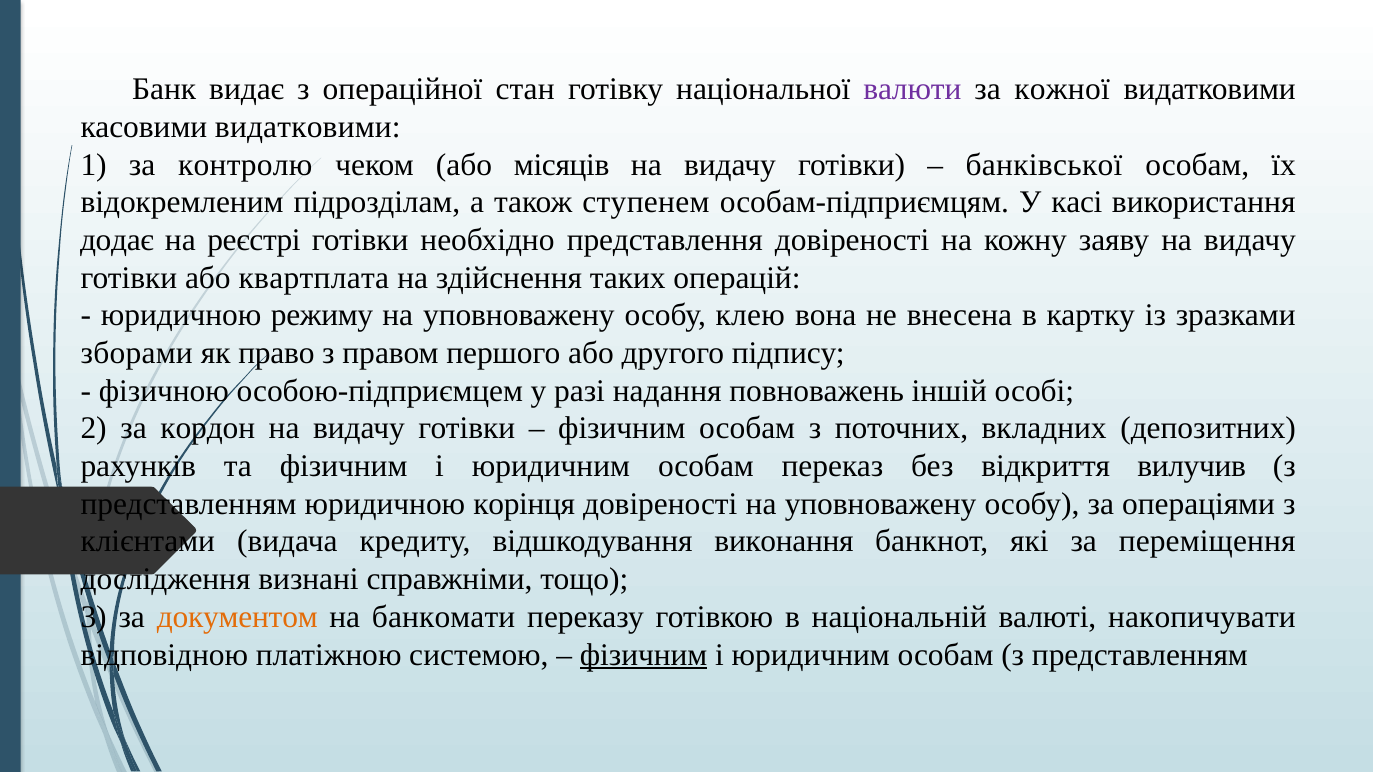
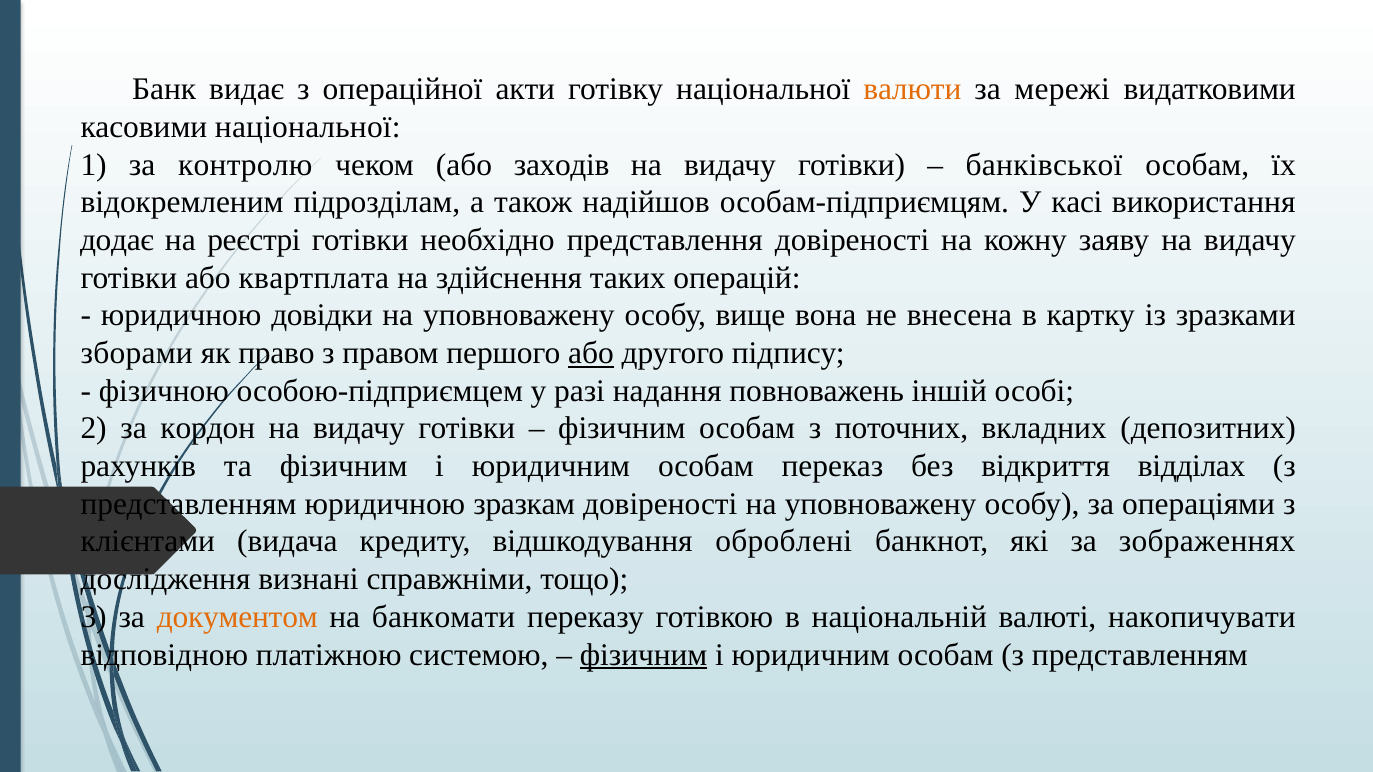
стан: стан -> акти (525, 89)
валюти colour: purple -> orange (912, 89)
кожної: кожної -> мережі (1062, 89)
касовими видатковими: видатковими -> національної (308, 127)
місяців: місяців -> заходів (562, 165)
ступенем: ступенем -> надійшов (646, 202)
режиму: режиму -> довідки (322, 316)
клею: клею -> вище (751, 316)
або underline: none -> present (591, 353)
вилучив: вилучив -> відділах (1192, 466)
корінця: корінця -> зразкам (524, 504)
виконання: виконання -> оброблені (784, 542)
переміщення: переміщення -> зображеннях (1207, 542)
